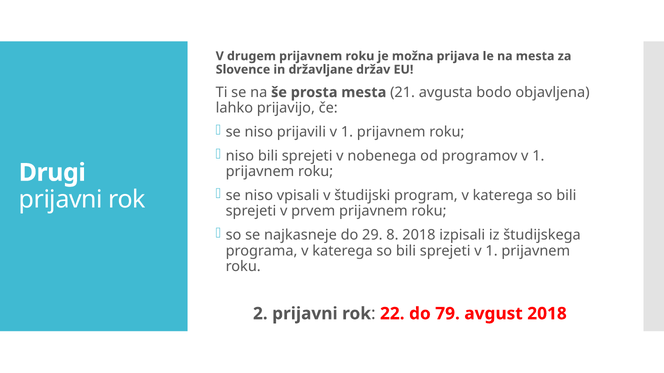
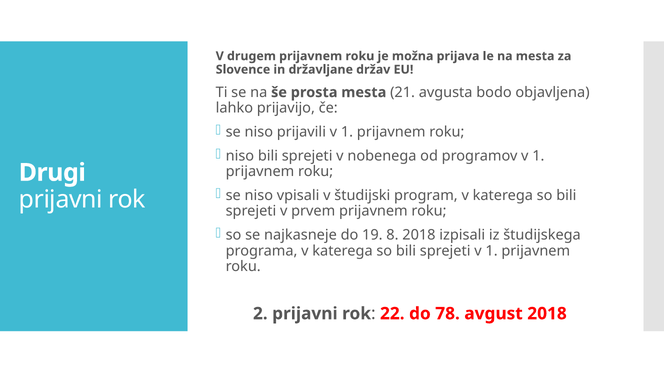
29: 29 -> 19 (372, 235)
79: 79 -> 78 (448, 314)
